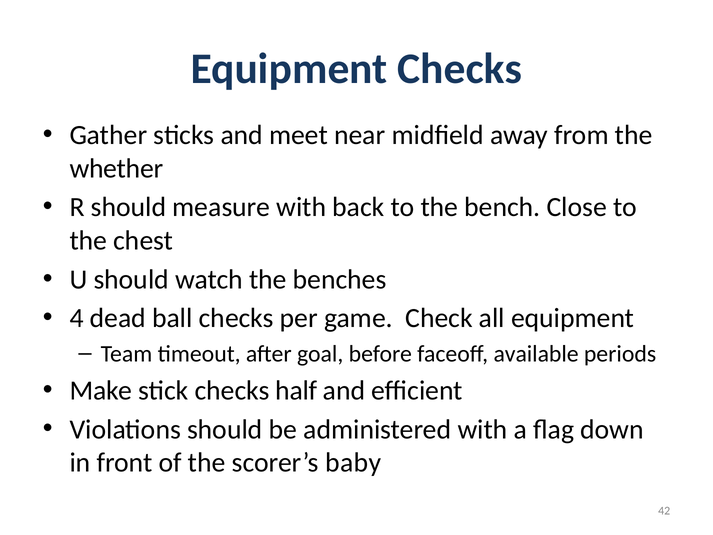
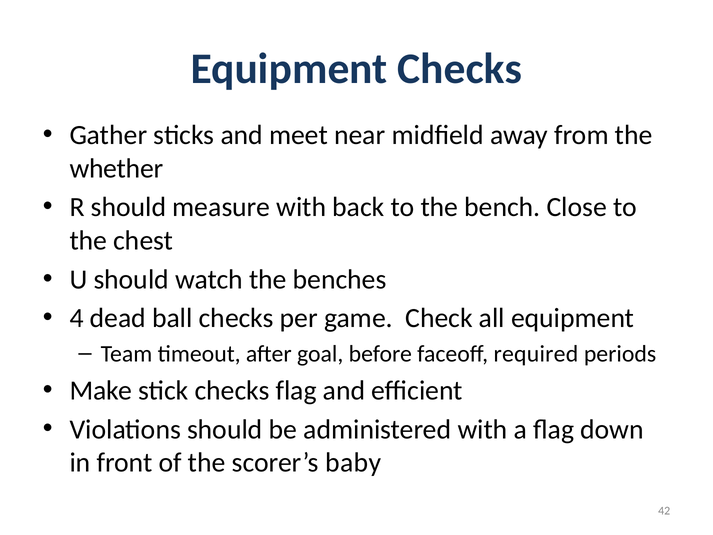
available: available -> required (536, 354)
checks half: half -> flag (296, 390)
